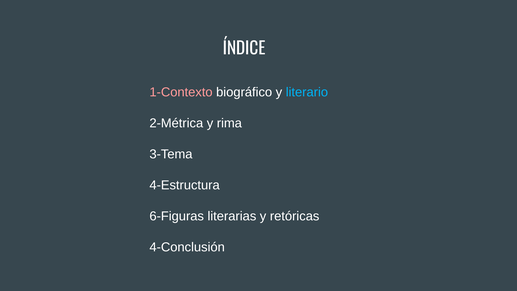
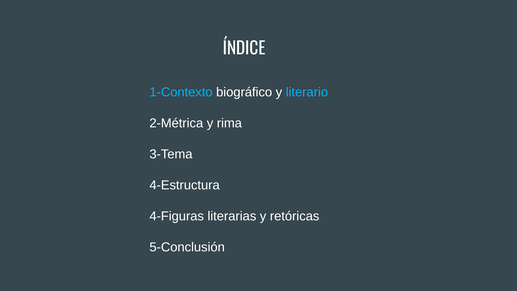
1-Contexto colour: pink -> light blue (181, 92)
6-Figuras: 6-Figuras -> 4-Figuras (177, 216)
4-Conclusión: 4-Conclusión -> 5-Conclusión (187, 247)
